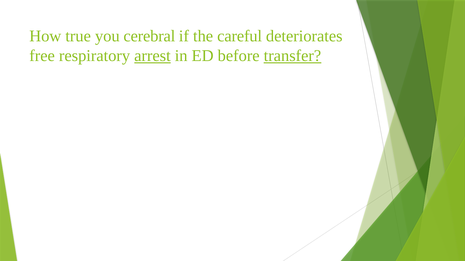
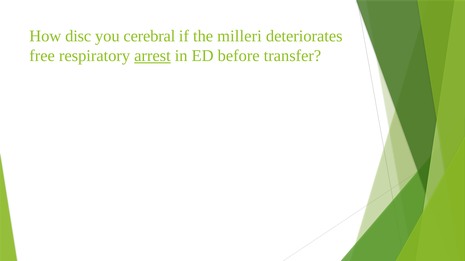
true: true -> disc (78, 36)
careful: careful -> milleri (239, 36)
transfer underline: present -> none (292, 56)
